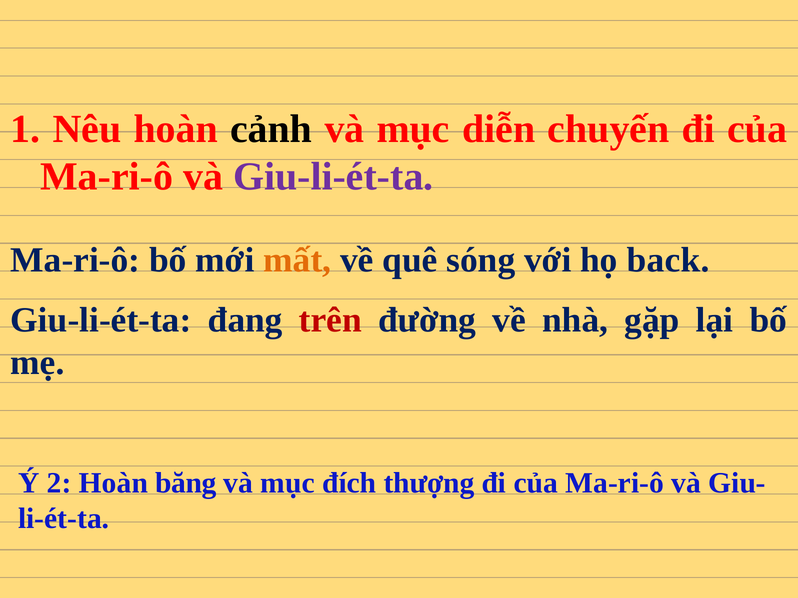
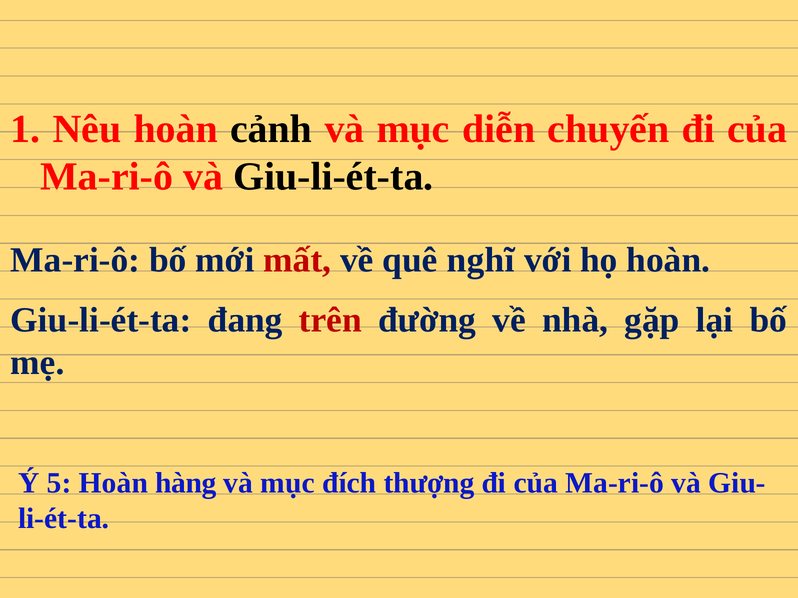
Giu-li-ét-ta colour: purple -> black (333, 177)
mất colour: orange -> red (297, 260)
sóng: sóng -> nghĩ (481, 260)
họ back: back -> hoàn (668, 260)
2: 2 -> 5 (59, 483)
băng: băng -> hàng (186, 483)
